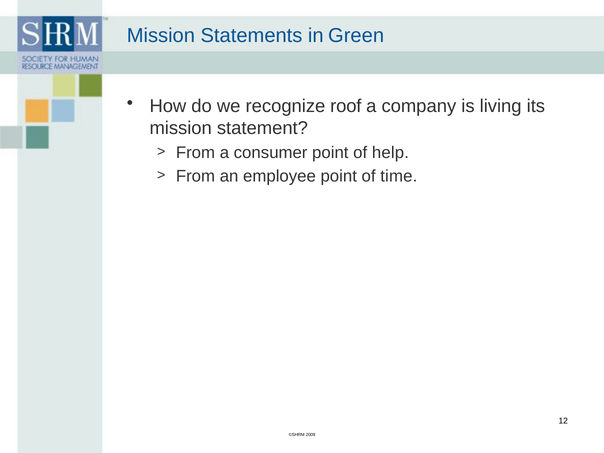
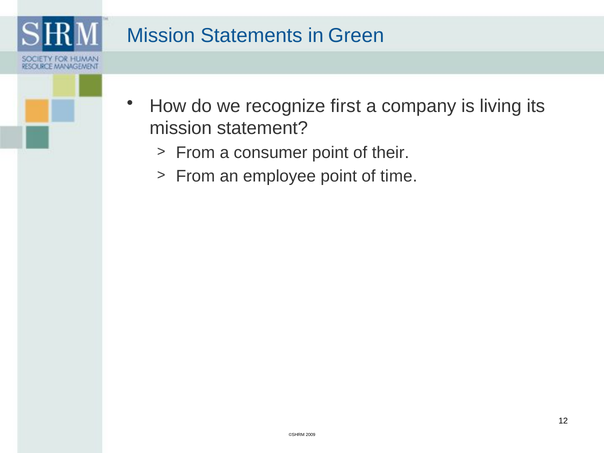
roof: roof -> first (346, 106)
help: help -> their (391, 152)
